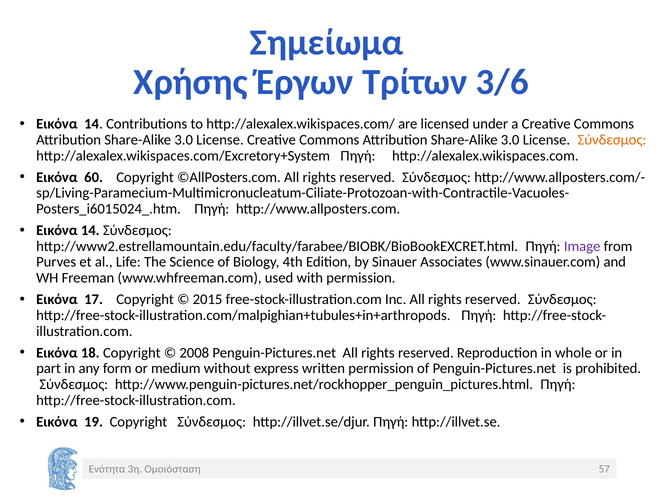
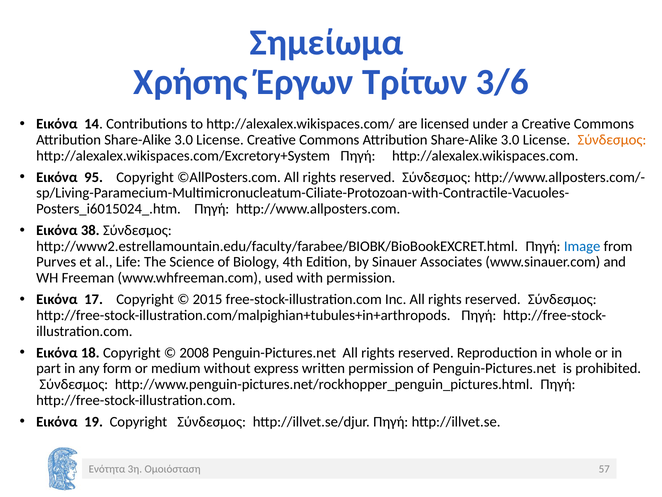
60: 60 -> 95 (94, 177)
14: 14 -> 38 (90, 230)
Image colour: purple -> blue (582, 246)
